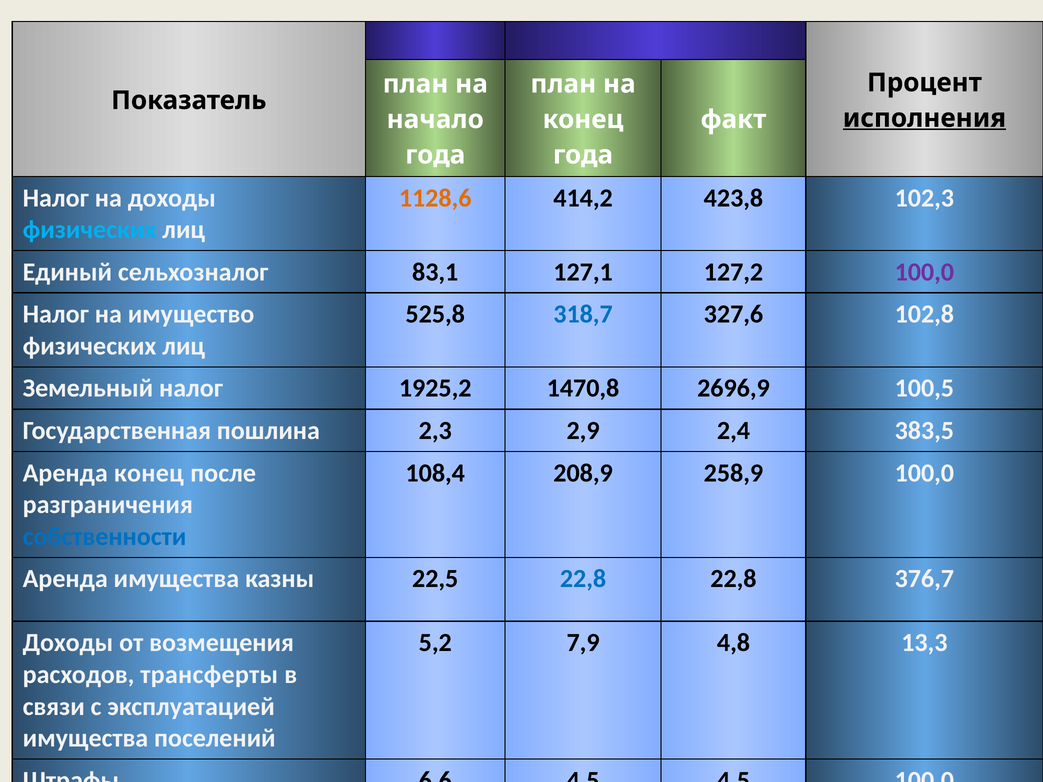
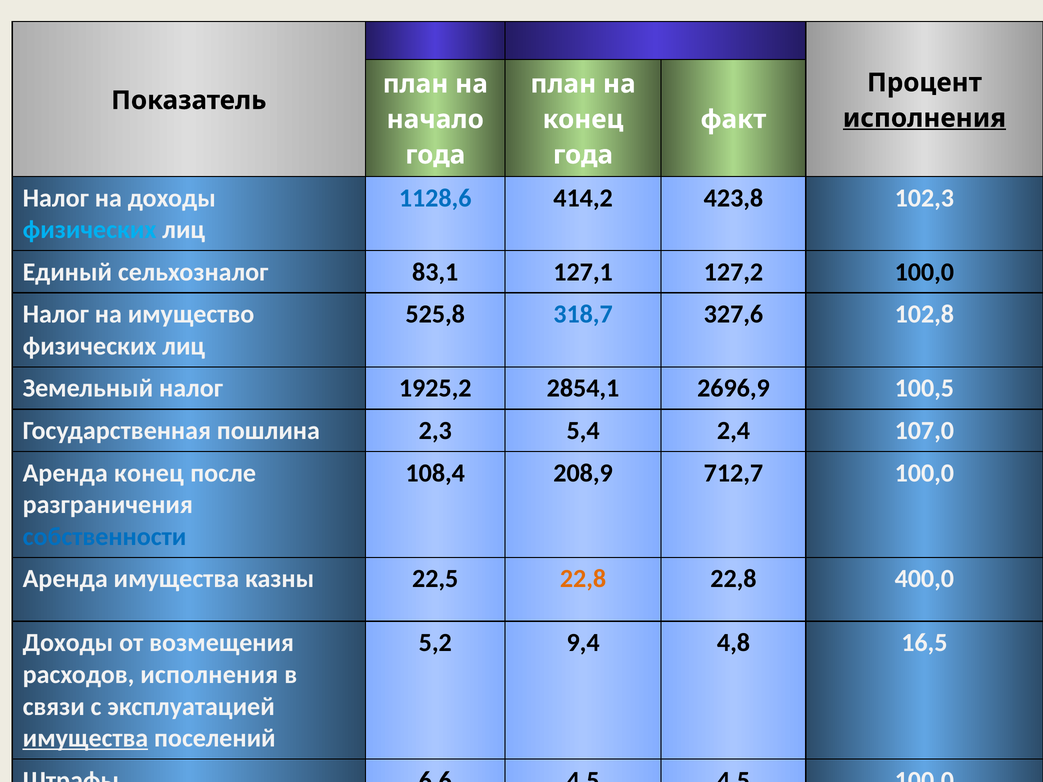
1128,6 colour: orange -> blue (435, 198)
100,0 colour: purple -> black (924, 272)
1470,8: 1470,8 -> 2854,1 (583, 389)
2,9: 2,9 -> 5,4 (583, 431)
383,5: 383,5 -> 107,0 (924, 431)
258,9: 258,9 -> 712,7 (733, 473)
22,8 colour: blue -> orange (583, 579)
376,7: 376,7 -> 400,0 (924, 579)
7,9: 7,9 -> 9,4 (583, 643)
13,3: 13,3 -> 16,5 (924, 643)
расходов трансферты: трансферты -> исполнения (209, 675)
имущества underline: none -> present (85, 738)
